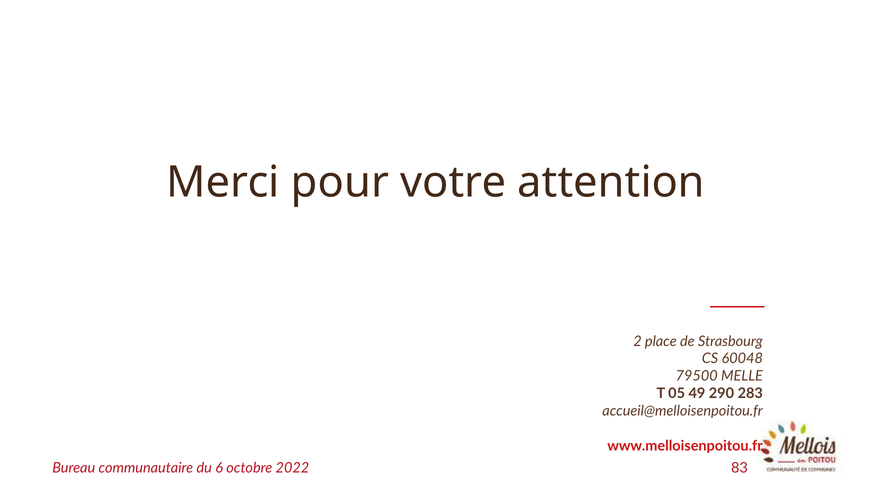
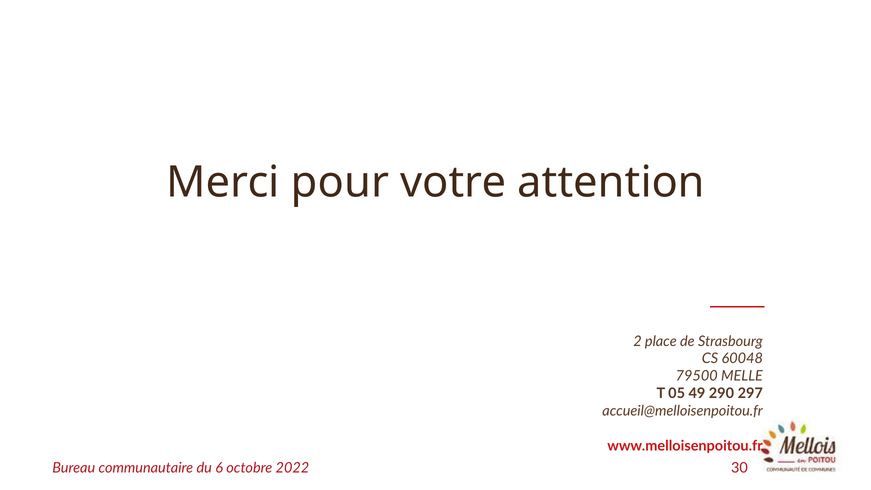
283: 283 -> 297 (750, 394)
83: 83 -> 30 (739, 468)
